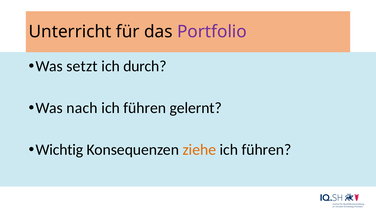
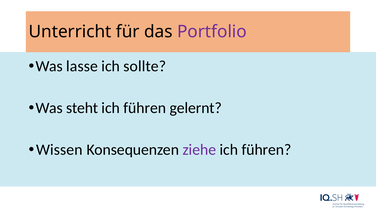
setzt: setzt -> lasse (82, 66)
durch: durch -> sollte (145, 66)
nach: nach -> steht (82, 108)
Wichtig: Wichtig -> Wissen (59, 149)
ziehe colour: orange -> purple (199, 149)
